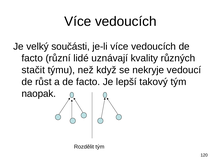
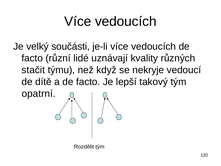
růst: růst -> dítě (43, 82)
naopak: naopak -> opatrní (39, 94)
